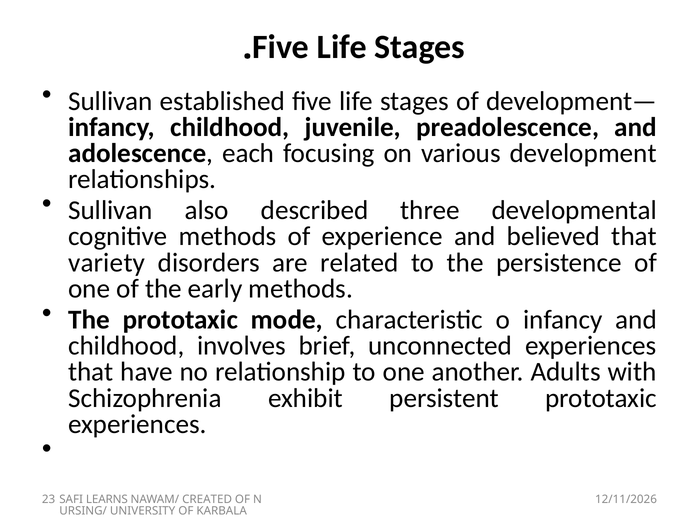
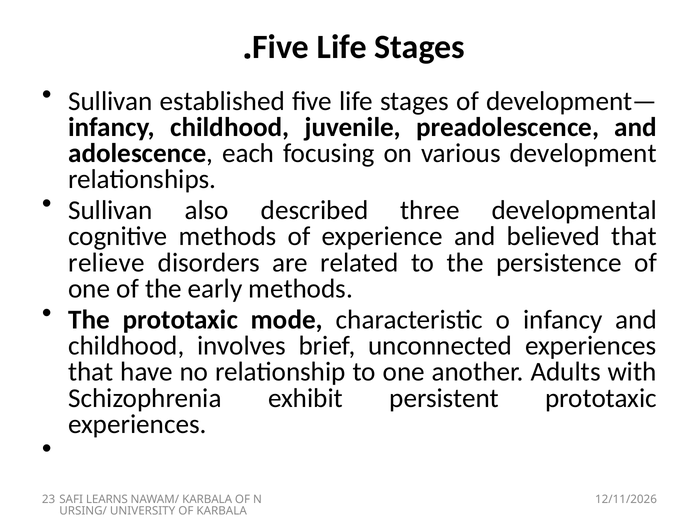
variety: variety -> relieve (107, 263)
NAWAM/ CREATED: CREATED -> KARBALA (207, 500)
